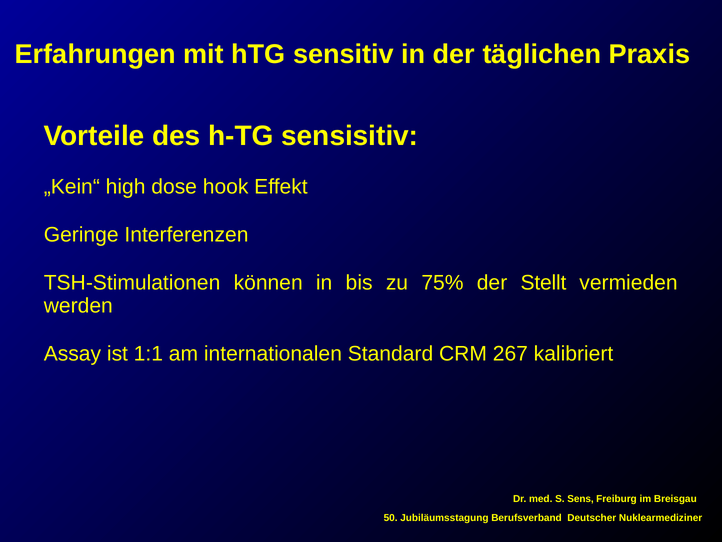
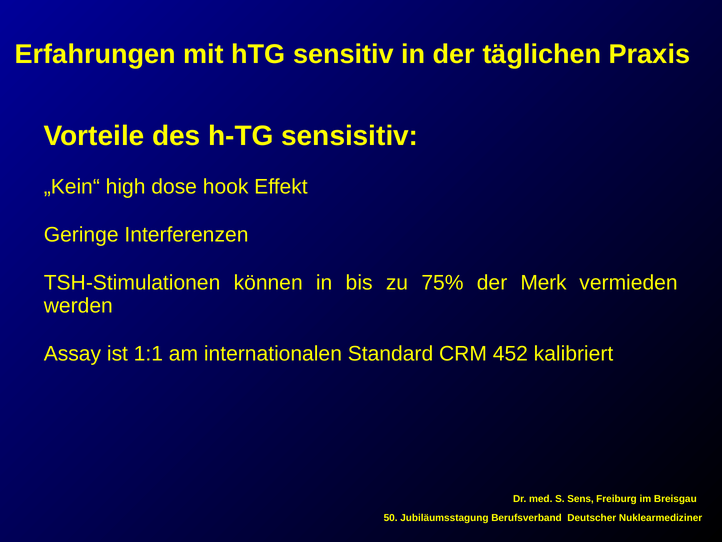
Stellt: Stellt -> Merk (543, 283)
267: 267 -> 452 (510, 353)
